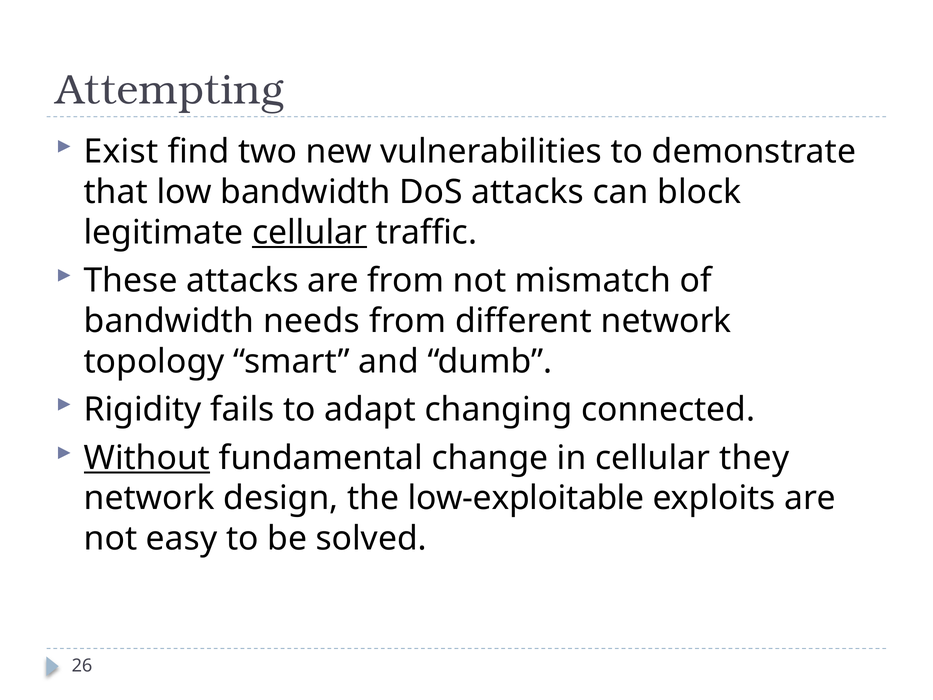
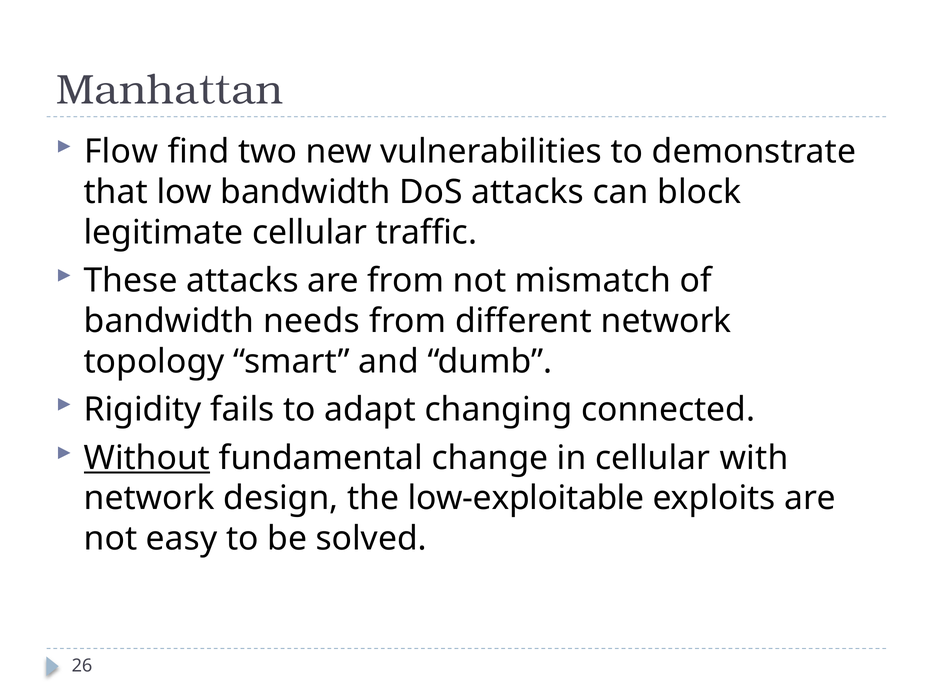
Attempting: Attempting -> Manhattan (170, 90)
Exist: Exist -> Flow (121, 152)
cellular underline: present -> none (310, 232)
they: they -> with (754, 458)
